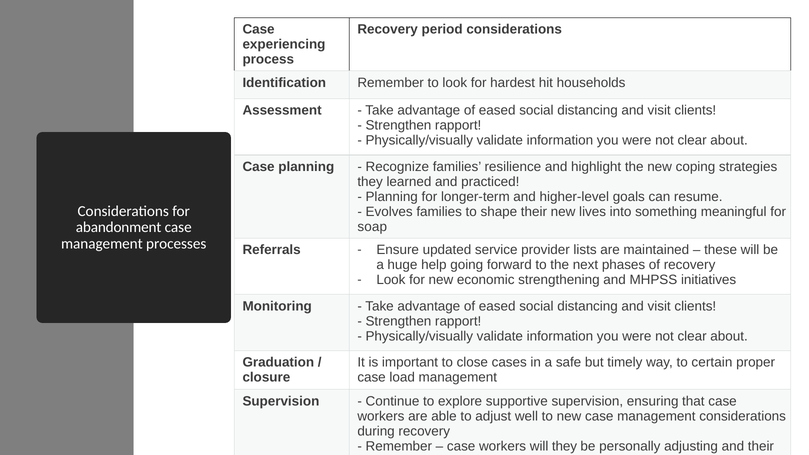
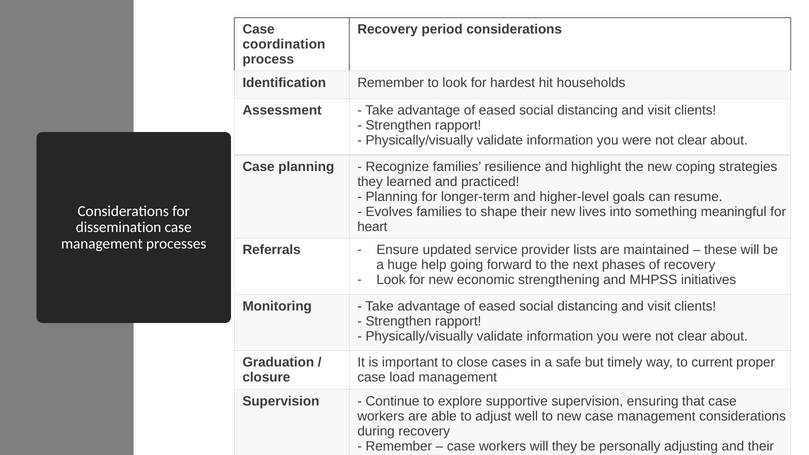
experiencing: experiencing -> coordination (284, 44)
soap: soap -> heart (372, 227)
abandonment: abandonment -> dissemination (119, 227)
certain: certain -> current (712, 363)
